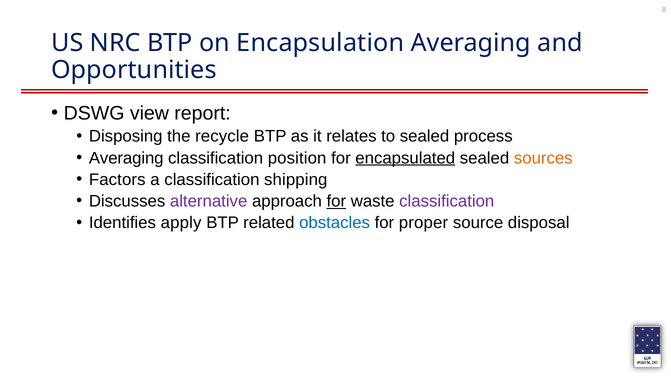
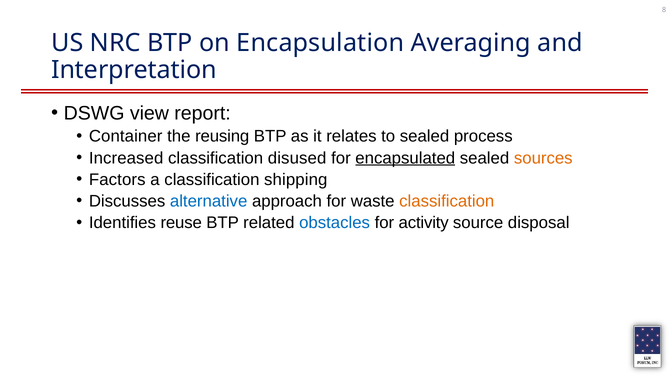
Opportunities: Opportunities -> Interpretation (134, 70)
Disposing: Disposing -> Container (126, 137)
recycle: recycle -> reusing (222, 137)
Averaging: Averaging -> Increased (126, 158)
position: position -> disused (297, 158)
alternative colour: purple -> blue (209, 201)
for underline: present -> none (336, 201)
classification colour: purple -> orange (447, 201)
apply: apply -> reuse (181, 223)
proper: proper -> activity (424, 223)
